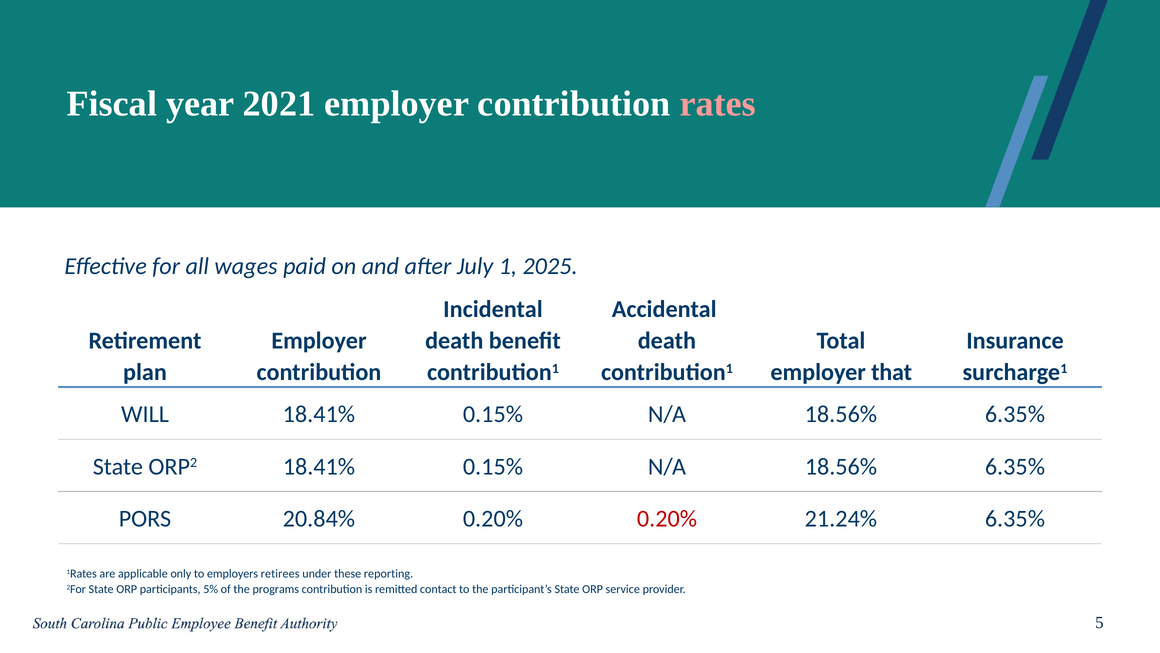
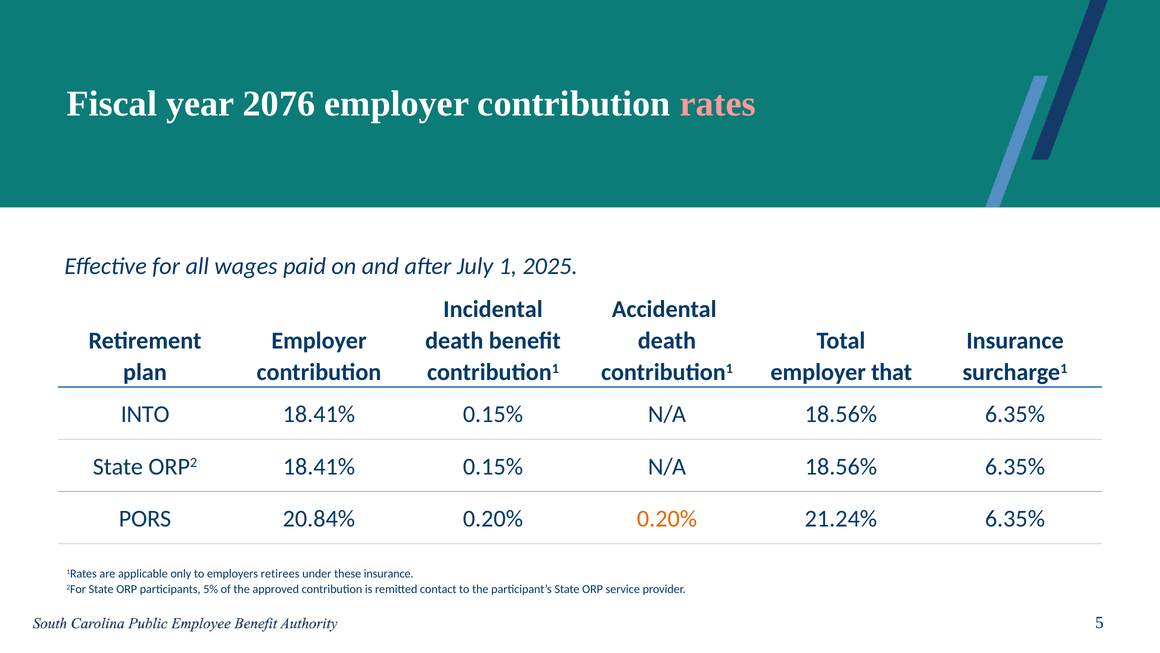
2021: 2021 -> 2076 (279, 104)
WILL: WILL -> INTO (145, 414)
0.20% colour: red -> orange (667, 519)
these reporting: reporting -> insurance (389, 573)
programs: programs -> approved (276, 589)
